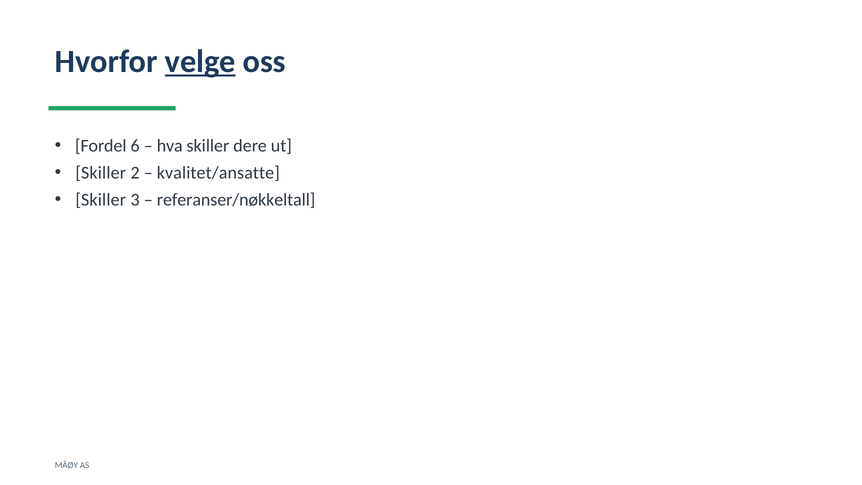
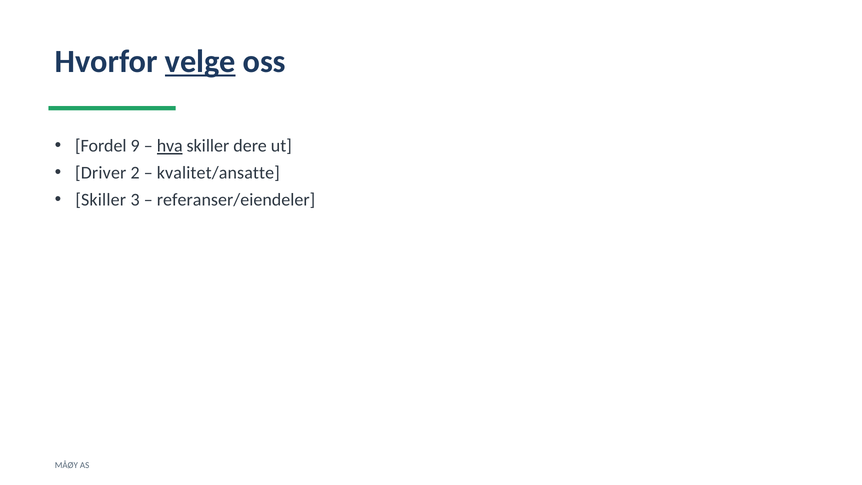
6: 6 -> 9 (135, 146)
hva underline: none -> present (170, 146)
Skiller: Skiller -> Driver (101, 173)
referanser/nøkkeltall: referanser/nøkkeltall -> referanser/eiendeler (236, 200)
